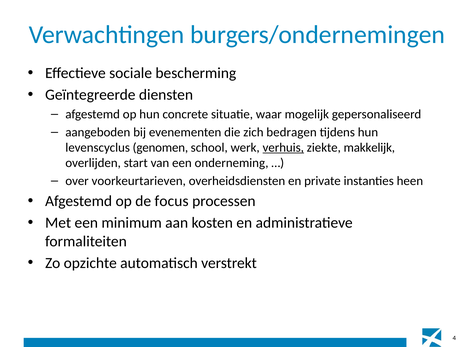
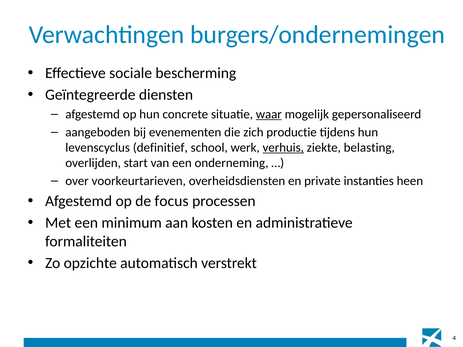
waar underline: none -> present (269, 114)
bedragen: bedragen -> productie (292, 132)
genomen: genomen -> definitief (160, 148)
makkelijk: makkelijk -> belasting (369, 148)
